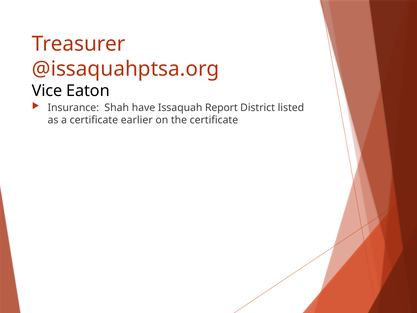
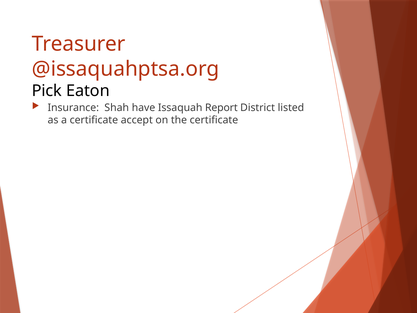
Vice: Vice -> Pick (47, 91)
earlier: earlier -> accept (137, 120)
